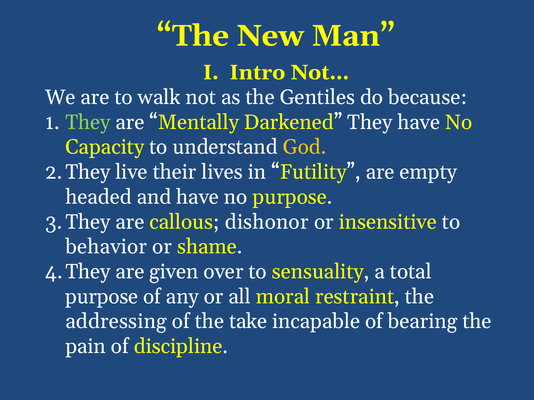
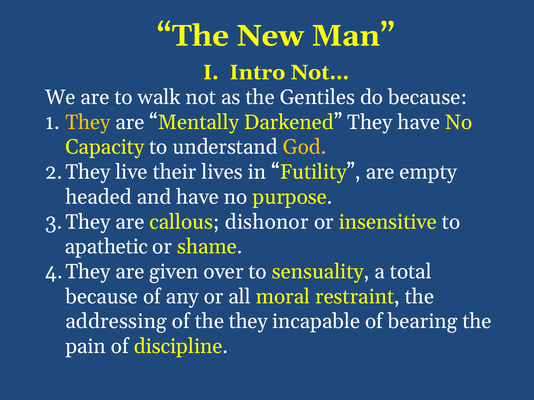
They colour: light green -> yellow (88, 122)
behavior: behavior -> apathetic (106, 247)
purpose: purpose -> because (102, 297)
the take: take -> they (248, 322)
